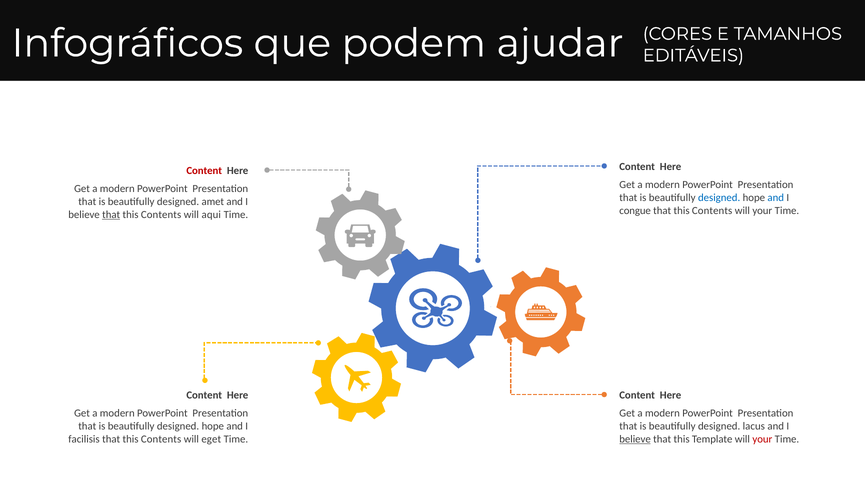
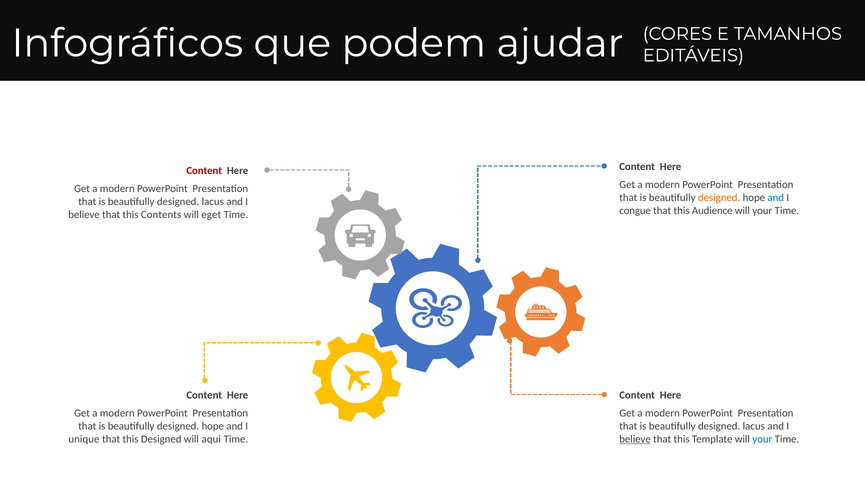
designed colour: blue -> orange (719, 198)
amet: amet -> lacus (213, 202)
Contents: Contents -> Audience (712, 211)
that underline: present -> none (111, 215)
aqui: aqui -> eget (211, 215)
facilisis: facilisis -> unique (84, 440)
Contents: Contents -> Designed (161, 440)
eget: eget -> aqui (211, 440)
your colour: red -> blue (762, 440)
